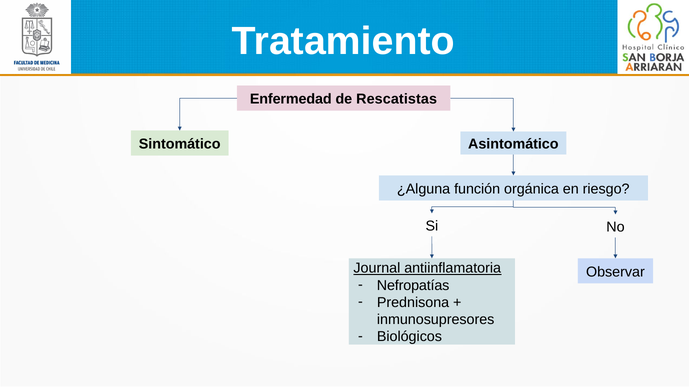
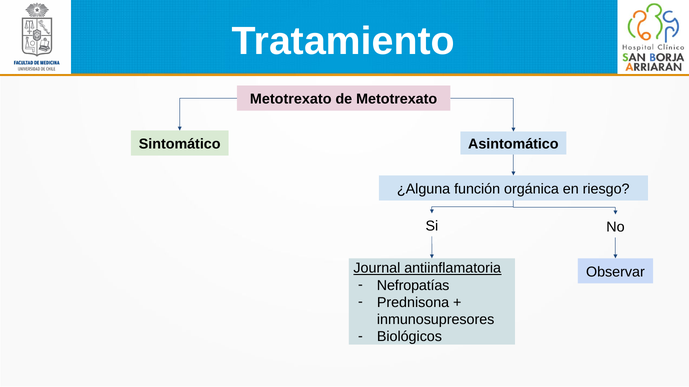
Enfermedad: Enfermedad -> Metotrexato (291, 99)
de Rescatistas: Rescatistas -> Metotrexato (397, 99)
